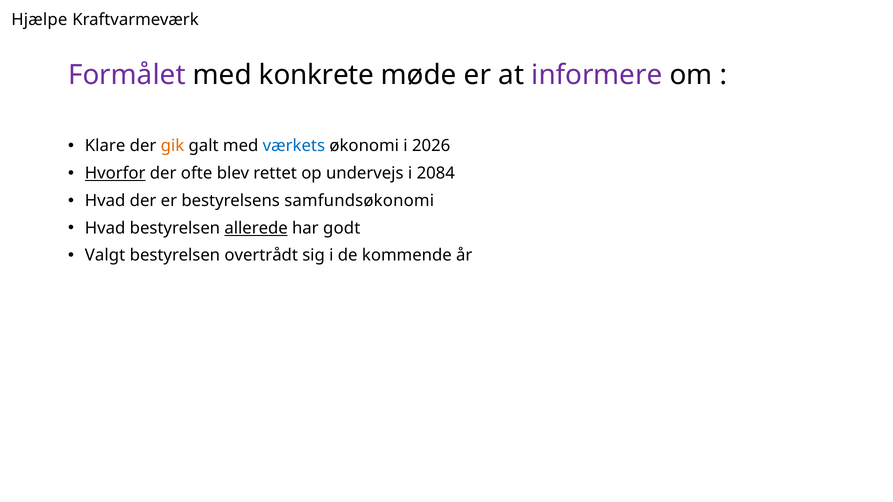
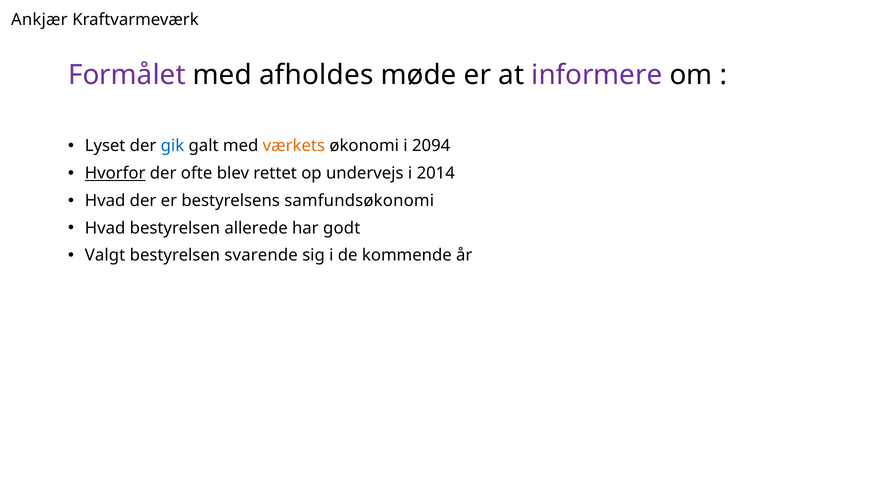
Hjælpe: Hjælpe -> Ankjær (39, 19)
konkrete: konkrete -> afholdes (316, 75)
Klare: Klare -> Lyset (105, 146)
gik colour: orange -> blue (172, 146)
værkets colour: blue -> orange (294, 146)
2026: 2026 -> 2094 (431, 146)
2084: 2084 -> 2014 (436, 173)
allerede underline: present -> none (256, 228)
overtrådt: overtrådt -> svarende (261, 256)
